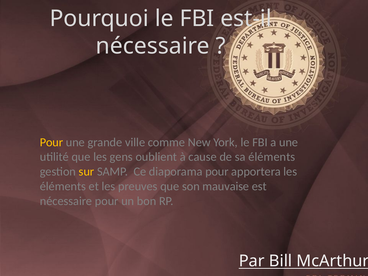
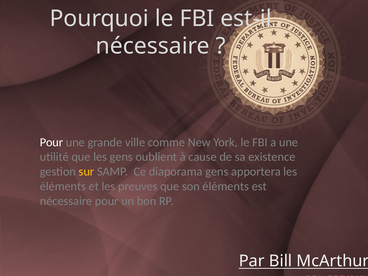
Pour colour: yellow -> white (51, 142)
sa éléments: éléments -> existence (272, 157)
diaporama pour: pour -> gens (217, 172)
son mauvaise: mauvaise -> éléments (226, 186)
